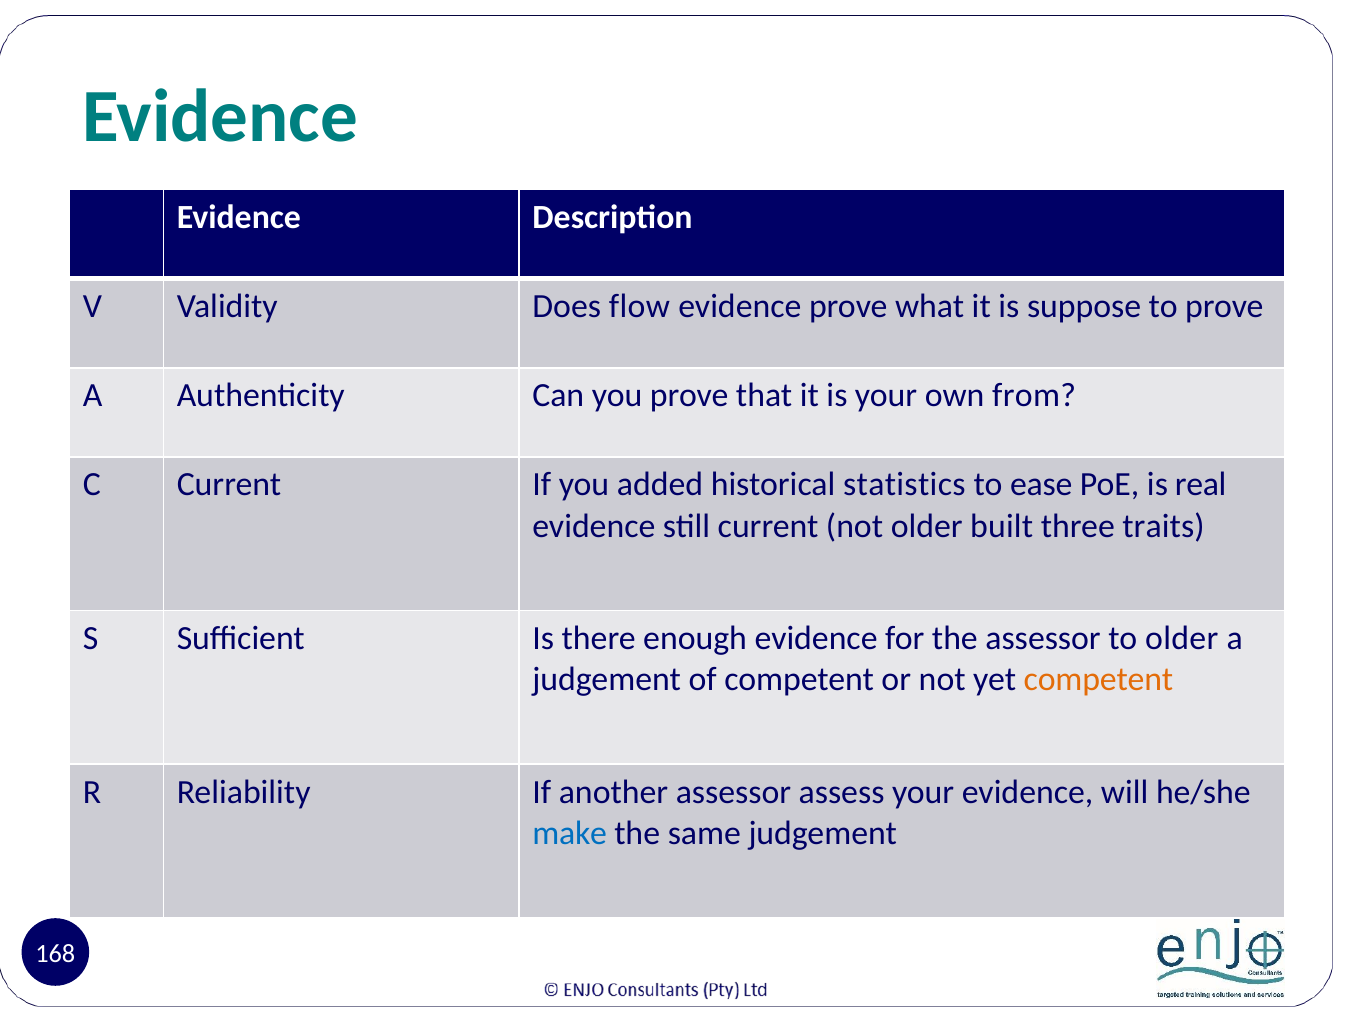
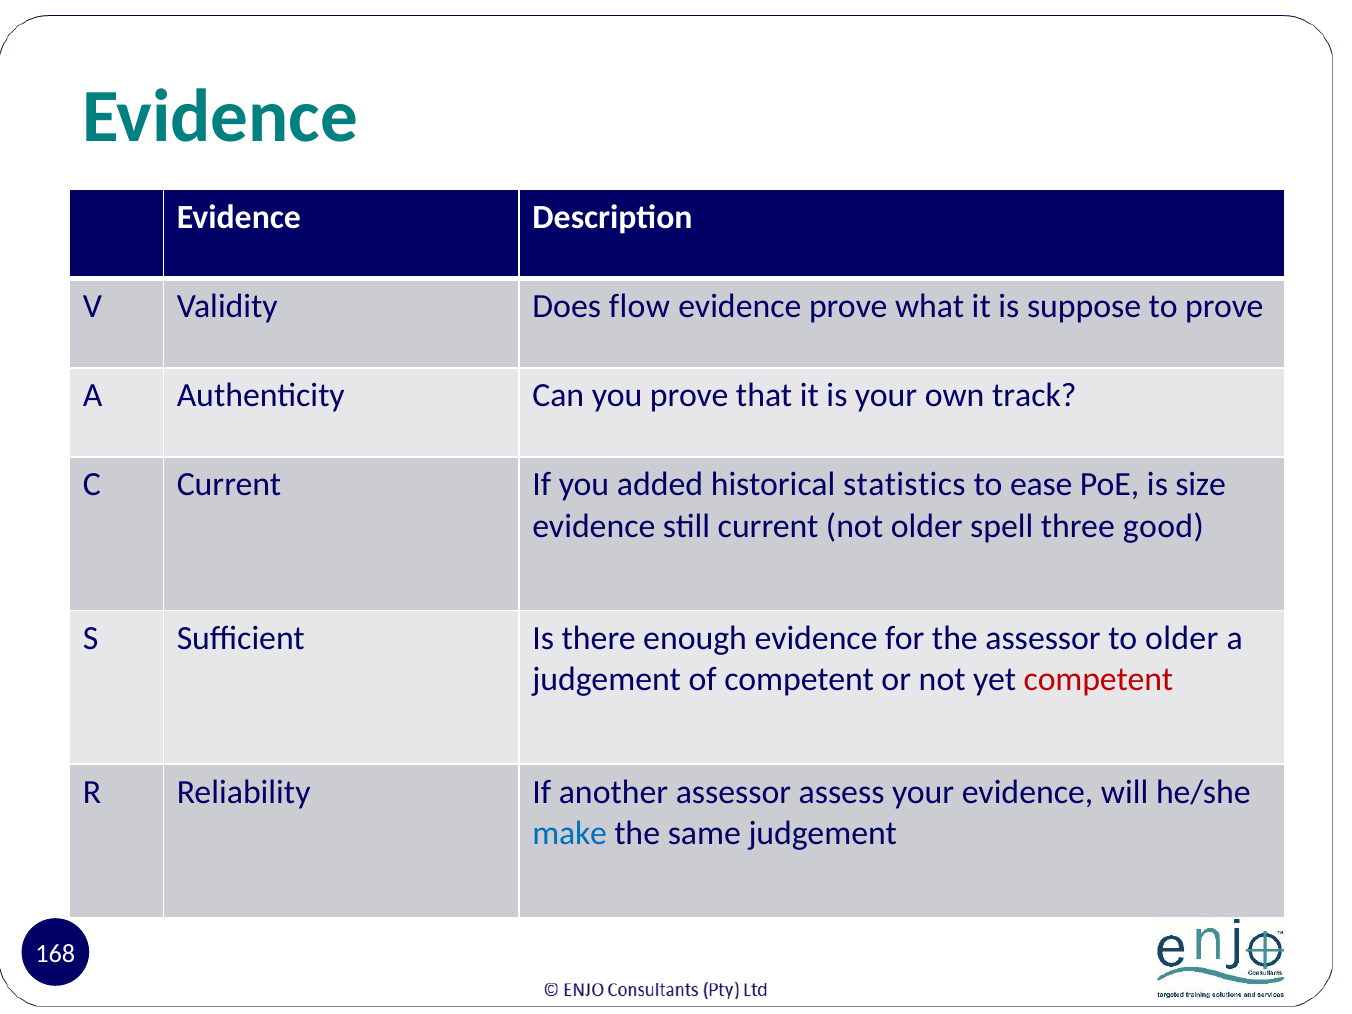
from: from -> track (1034, 396)
real: real -> size (1201, 485)
built: built -> spell (1002, 526)
traits: traits -> good (1163, 526)
competent colour: orange -> red (1098, 680)
